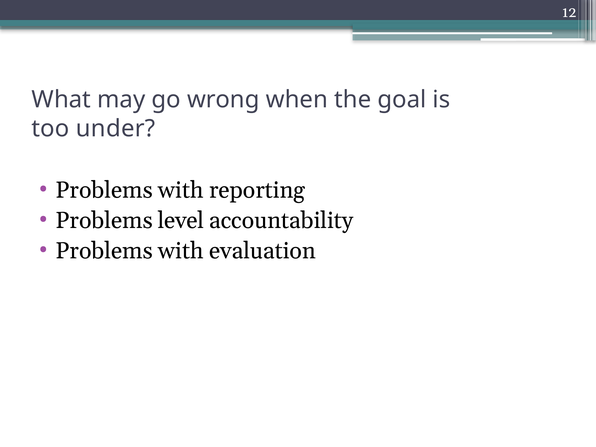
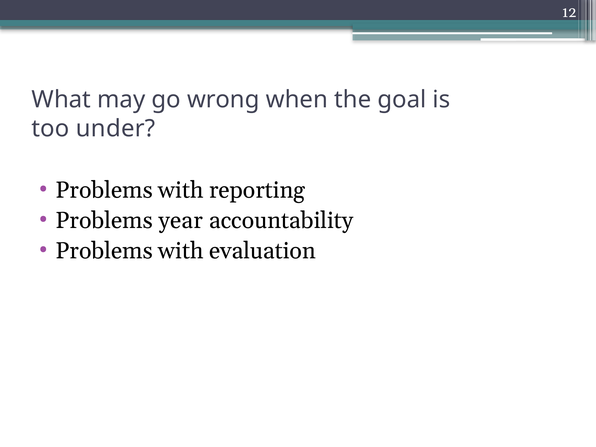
level: level -> year (181, 221)
